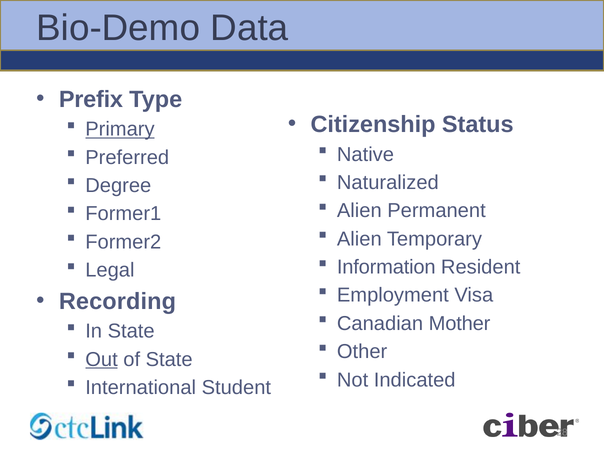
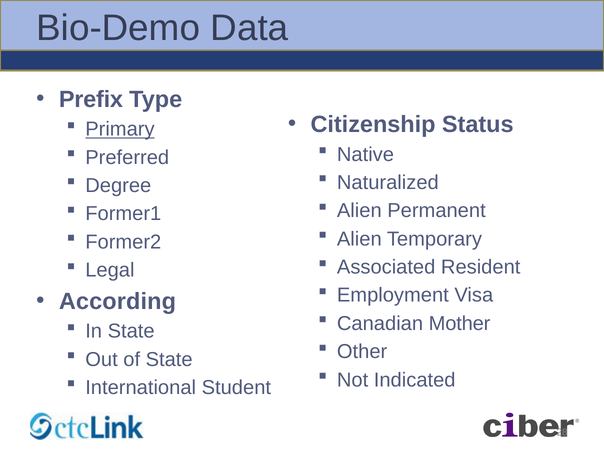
Information: Information -> Associated (386, 267)
Recording: Recording -> According (117, 301)
Out underline: present -> none (102, 359)
